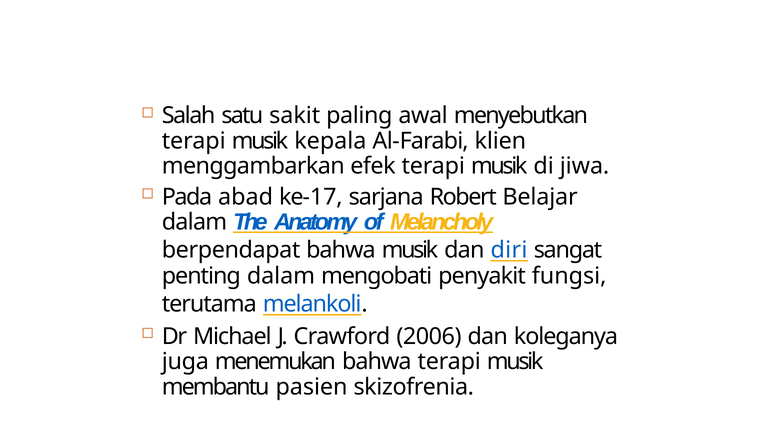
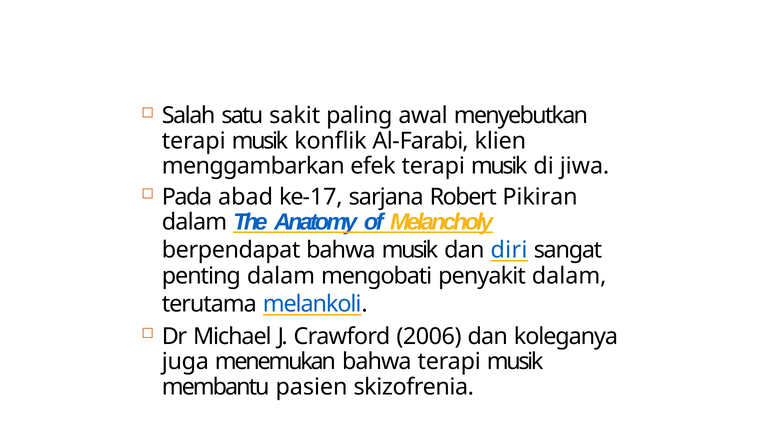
kepala: kepala -> konflik (330, 141)
Belajar: Belajar -> Pikiran (540, 197)
penyakit fungsi: fungsi -> dalam (569, 276)
